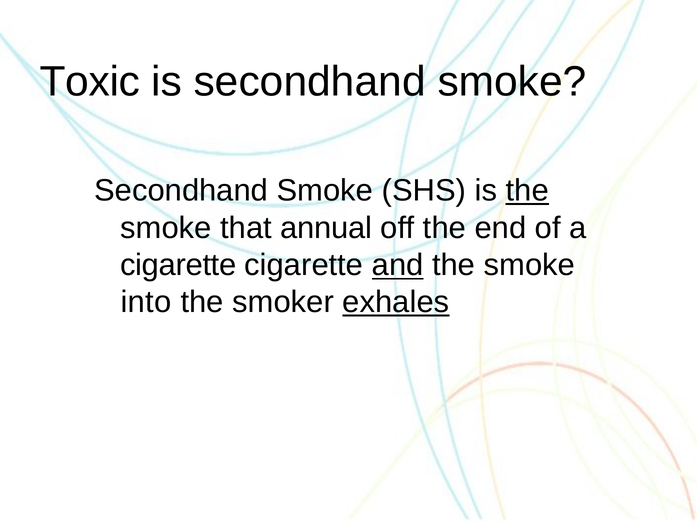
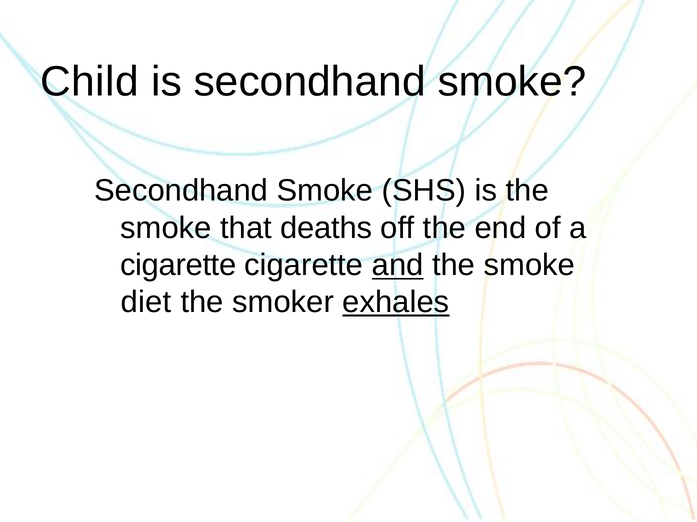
Toxic: Toxic -> Child (89, 82)
the underline: present -> none (527, 191)
annual: annual -> deaths (326, 228)
into: into -> diet (146, 303)
